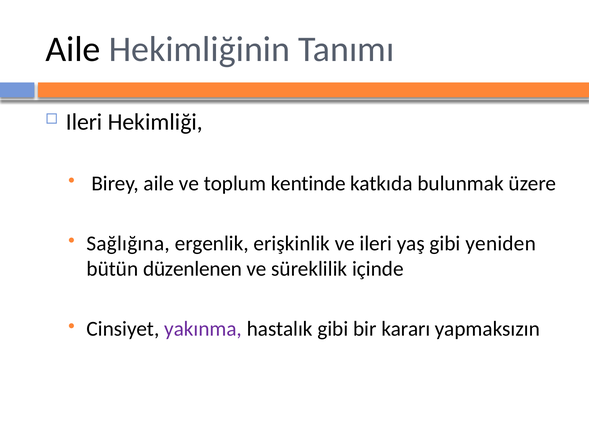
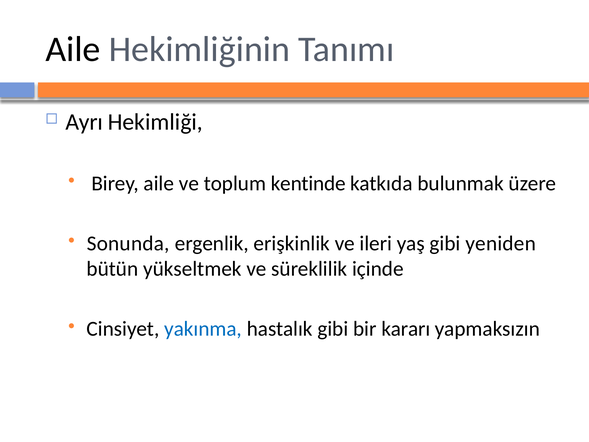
Ileri: Ileri -> Ayrı (84, 122)
Sağlığına: Sağlığına -> Sonunda (128, 243)
düzenlenen: düzenlenen -> yükseltmek (192, 269)
yakınma colour: purple -> blue (203, 329)
